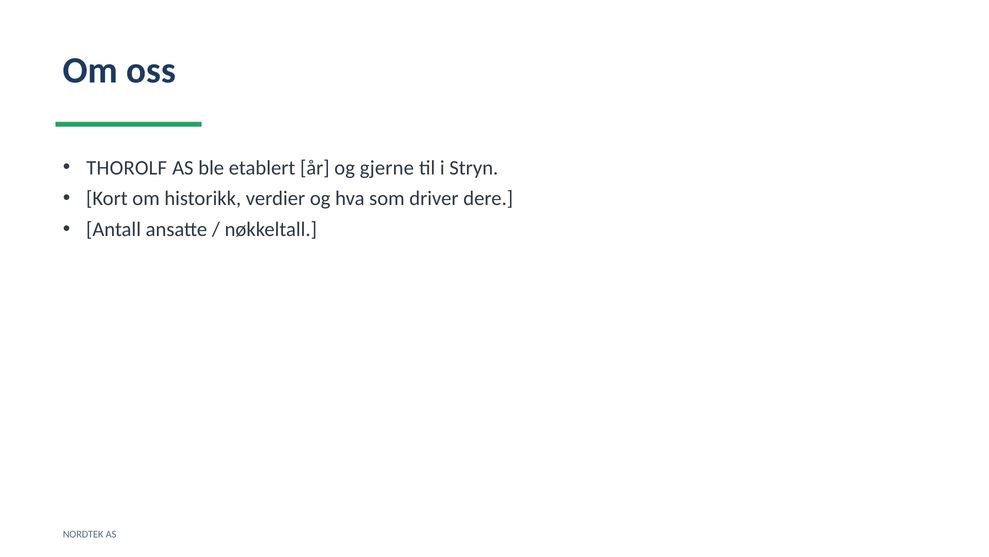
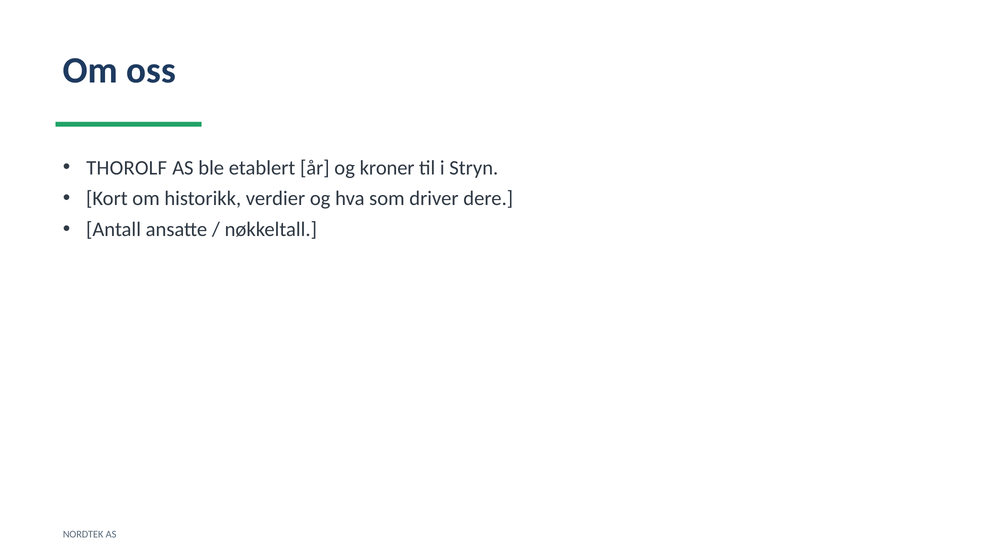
gjerne: gjerne -> kroner (387, 168)
